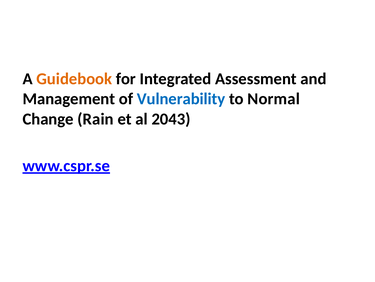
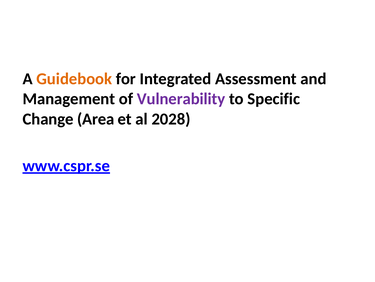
Vulnerability colour: blue -> purple (181, 99)
Normal: Normal -> Specific (274, 99)
Rain: Rain -> Area (96, 119)
2043: 2043 -> 2028 (171, 119)
